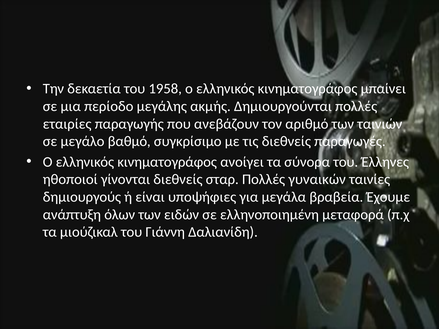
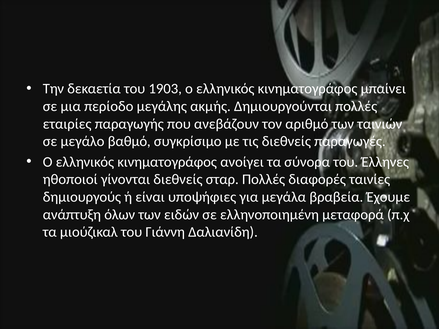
1958: 1958 -> 1903 (165, 89)
γυναικών: γυναικών -> διαφορές (317, 180)
